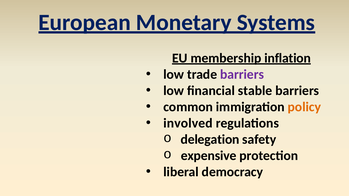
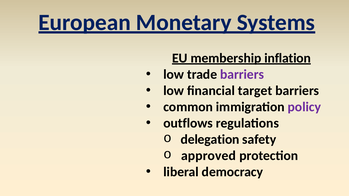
stable: stable -> target (255, 91)
policy colour: orange -> purple (304, 107)
involved: involved -> outflows (188, 123)
expensive: expensive -> approved (209, 156)
